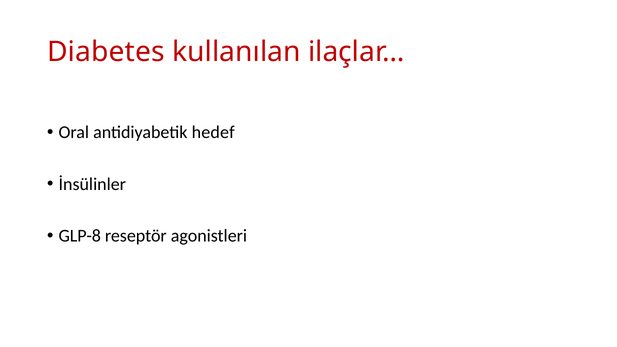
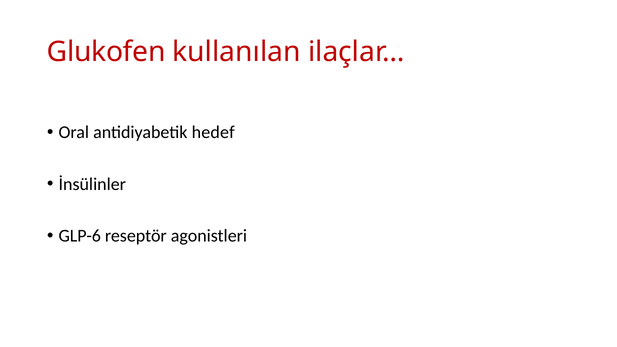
Diabetes: Diabetes -> Glukofen (106, 52)
GLP-8: GLP-8 -> GLP-6 (80, 236)
